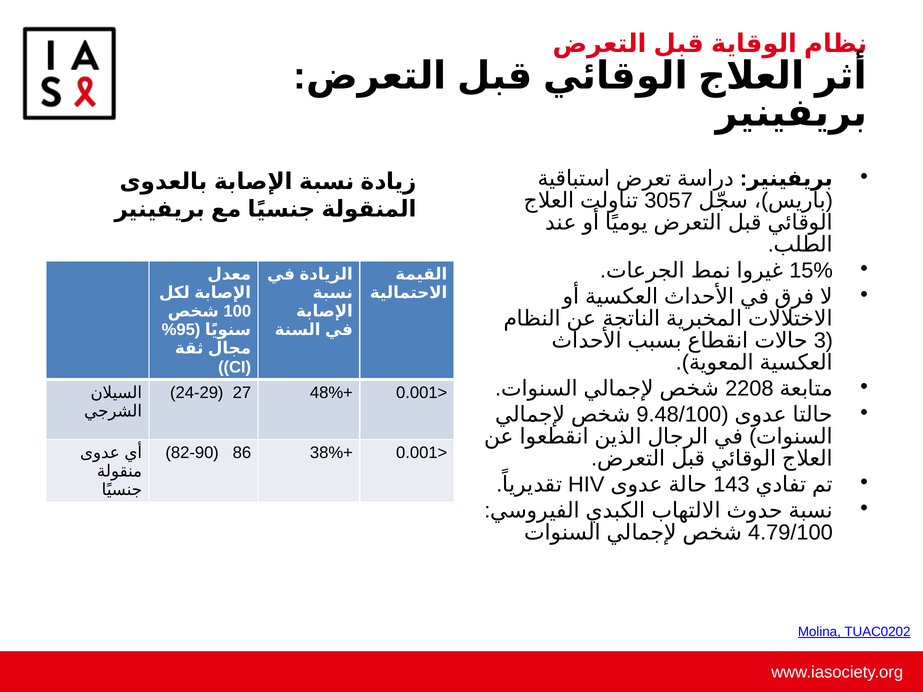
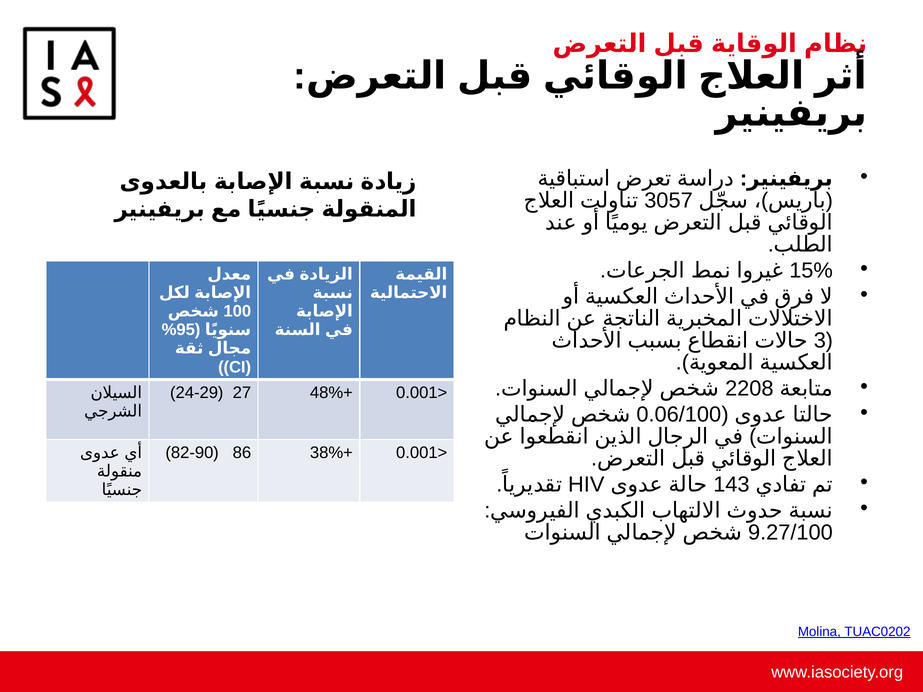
9.48/100: 9.48/100 -> 0.06/100 (679, 415)
4.79/100: 4.79/100 -> 9.27/100 (790, 533)
